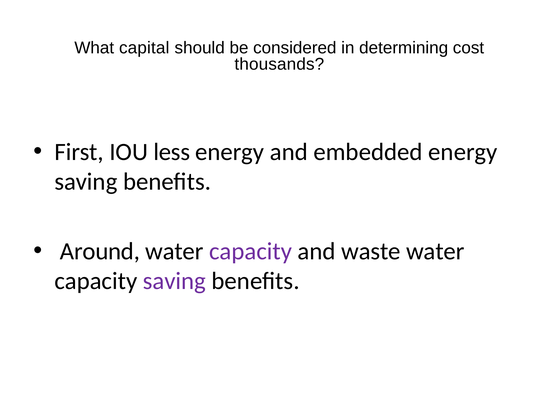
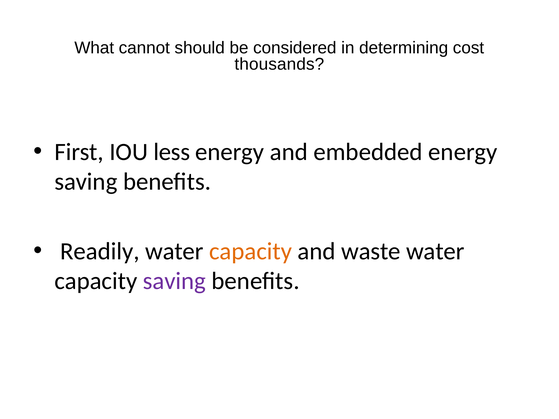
capital: capital -> cannot (144, 48)
Around: Around -> Readily (100, 251)
capacity colour: purple -> orange (251, 251)
